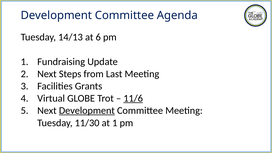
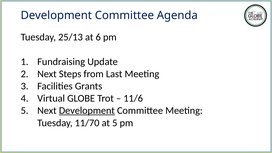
14/13: 14/13 -> 25/13 (71, 37)
11/6 underline: present -> none (133, 98)
11/30: 11/30 -> 11/70 (87, 123)
at 1: 1 -> 5 (115, 123)
